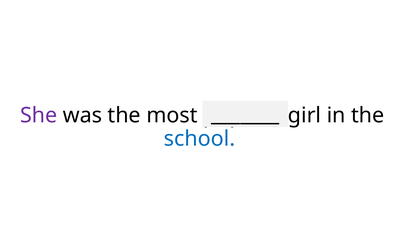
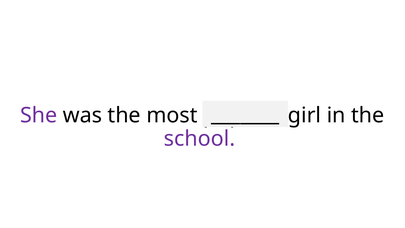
school colour: blue -> purple (200, 139)
